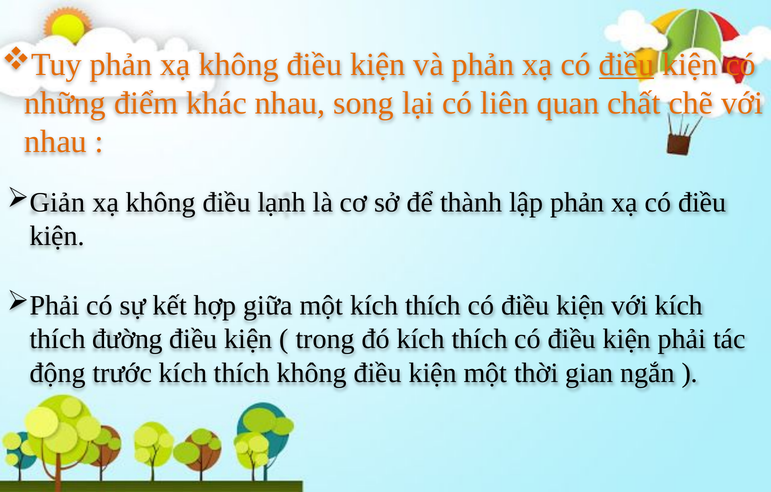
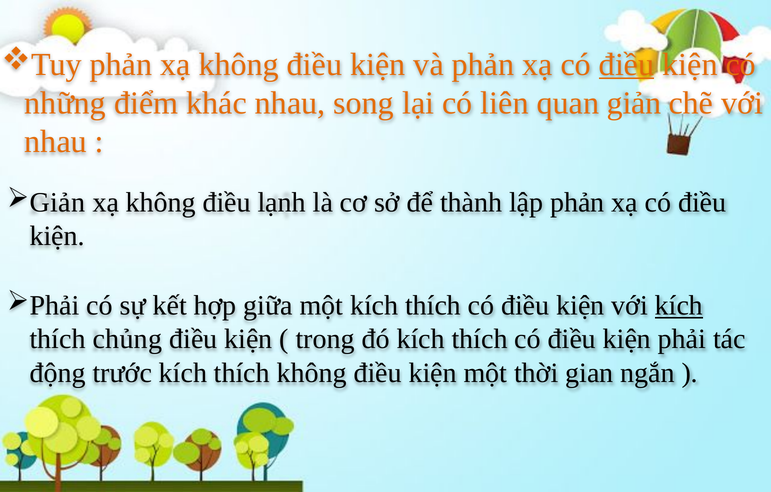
quan chất: chất -> giản (634, 103)
kích underline: none -> present (679, 306)
đường: đường -> chủng (127, 339)
